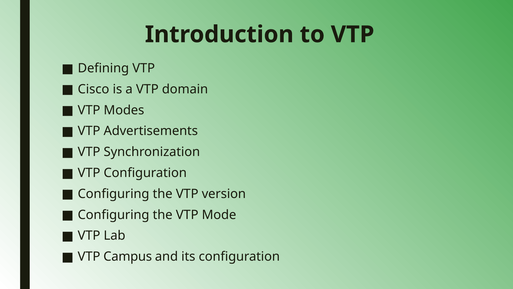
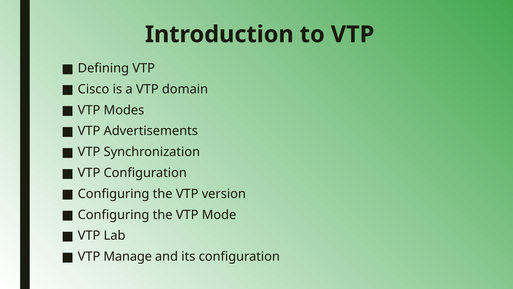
Campus: Campus -> Manage (128, 256)
